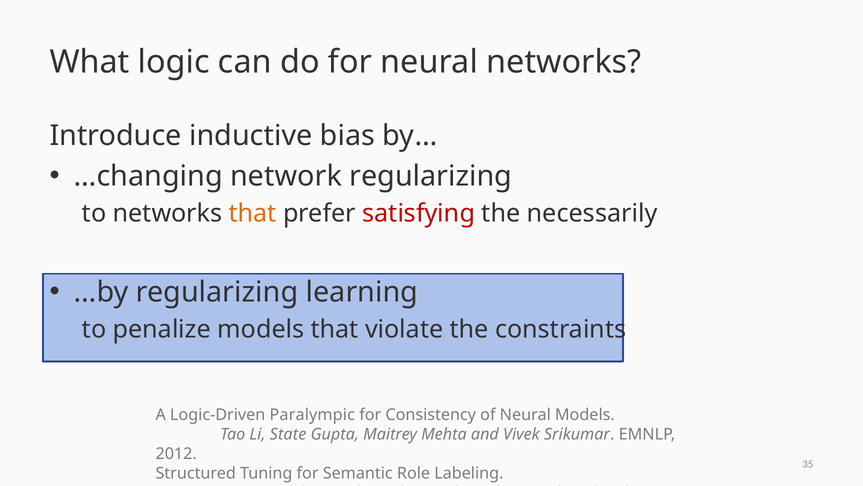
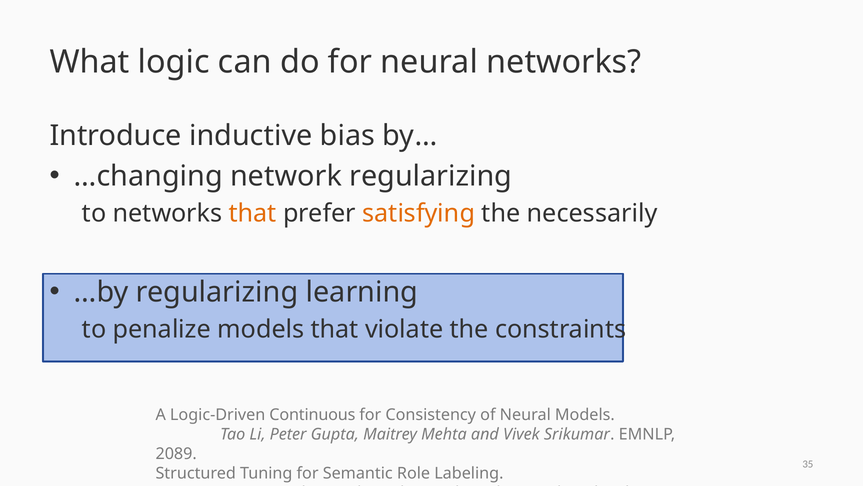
satisfying colour: red -> orange (419, 213)
Paralympic: Paralympic -> Continuous (312, 414)
State: State -> Peter (288, 434)
2012: 2012 -> 2089 (176, 453)
